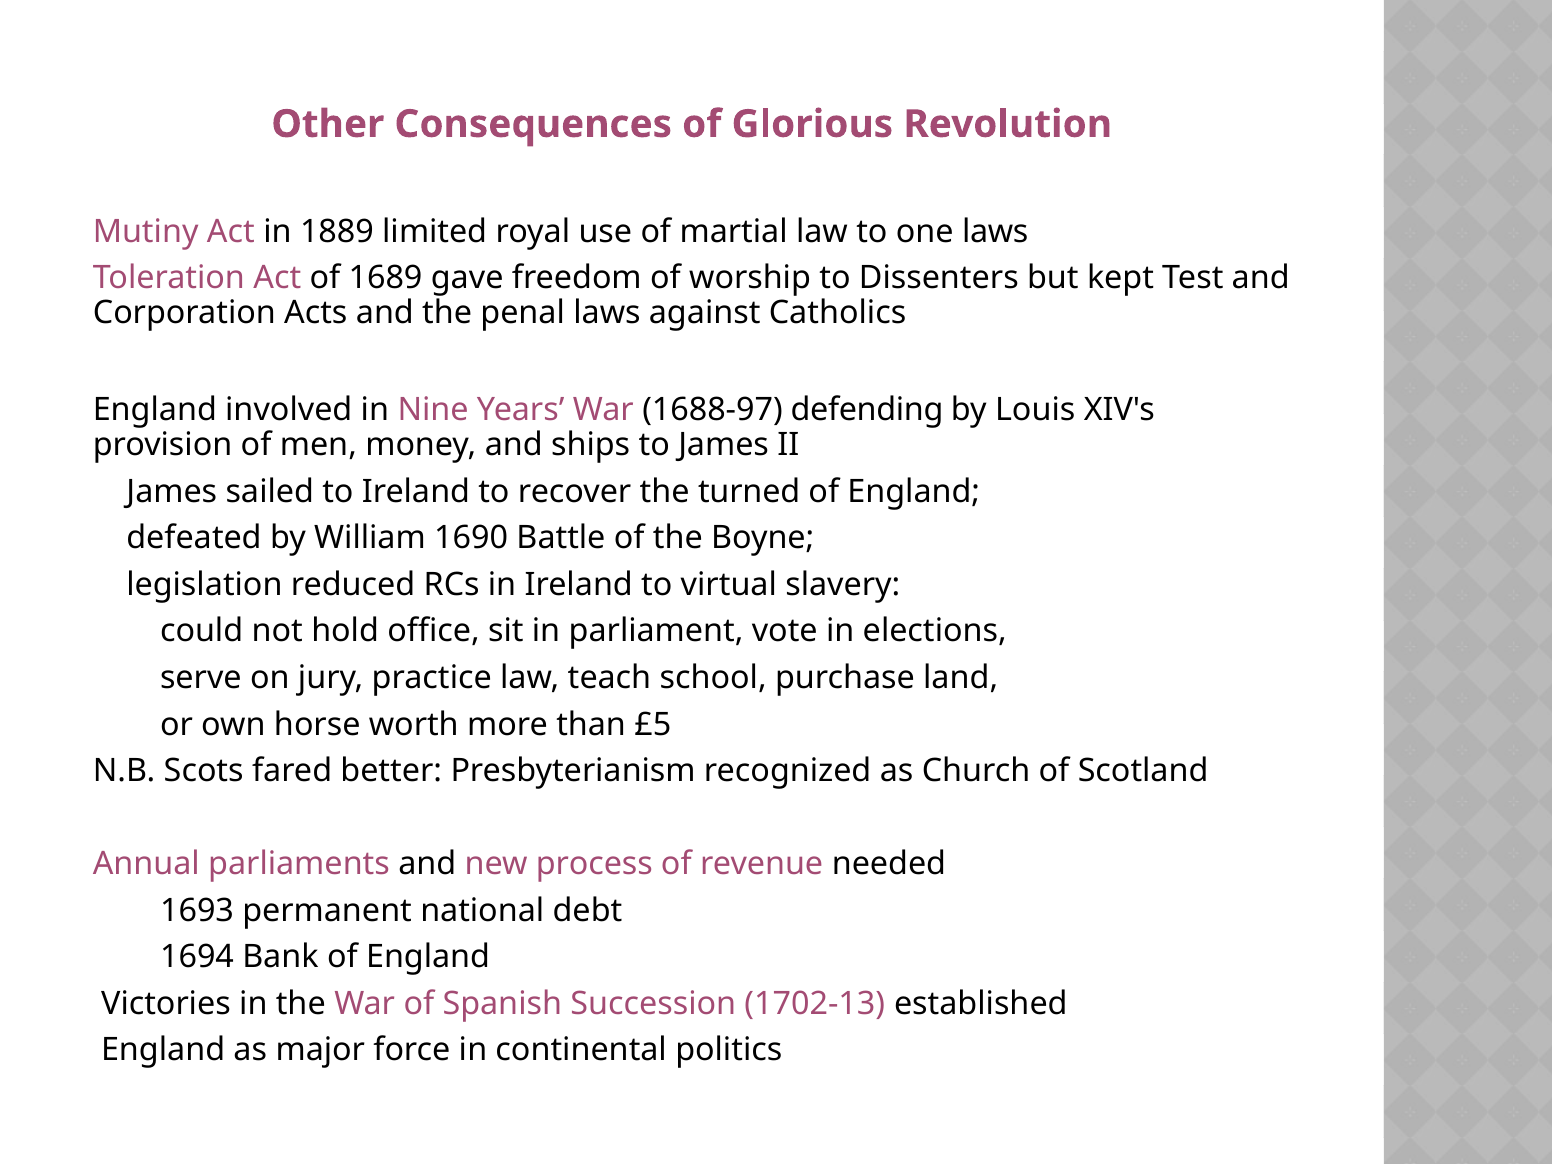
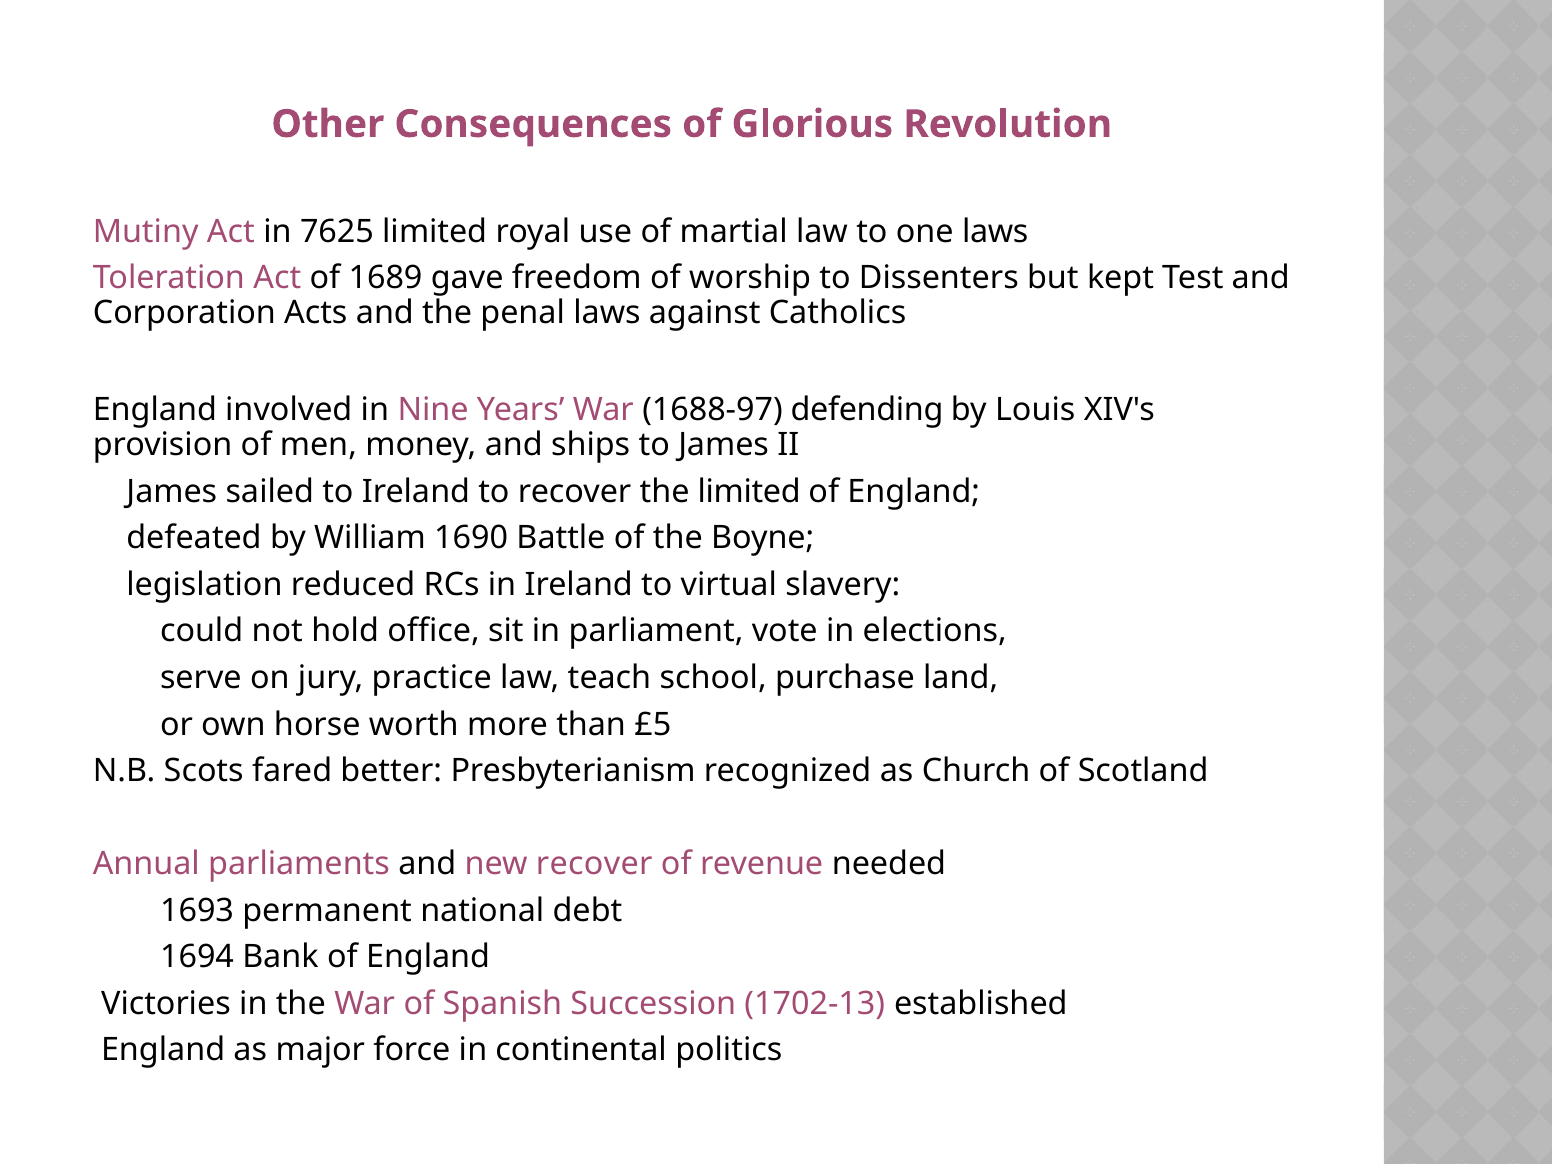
1889: 1889 -> 7625 (337, 232)
the turned: turned -> limited (749, 492)
new process: process -> recover (594, 864)
